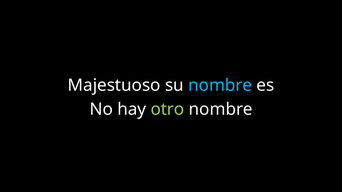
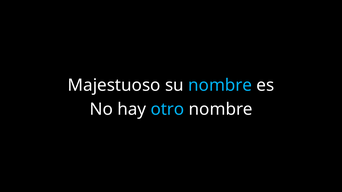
otro colour: light green -> light blue (167, 109)
